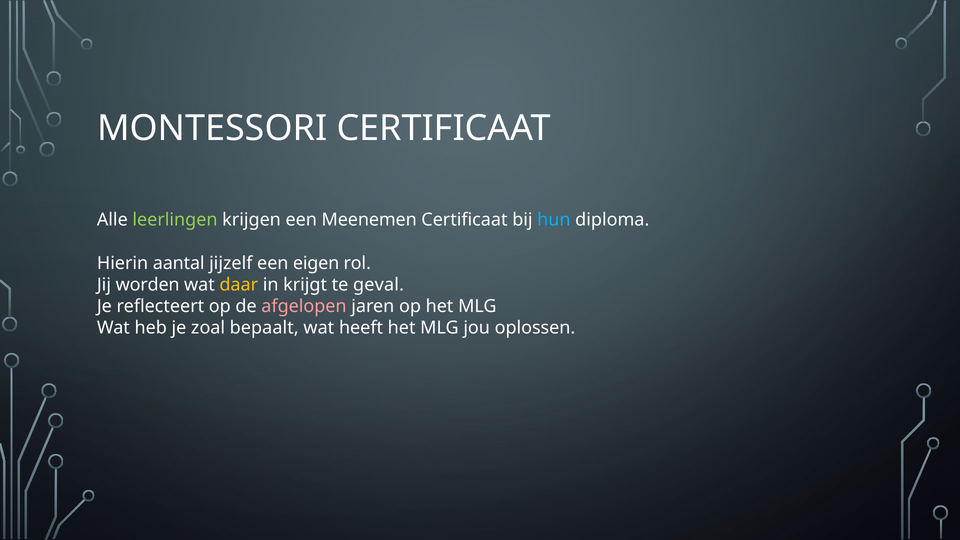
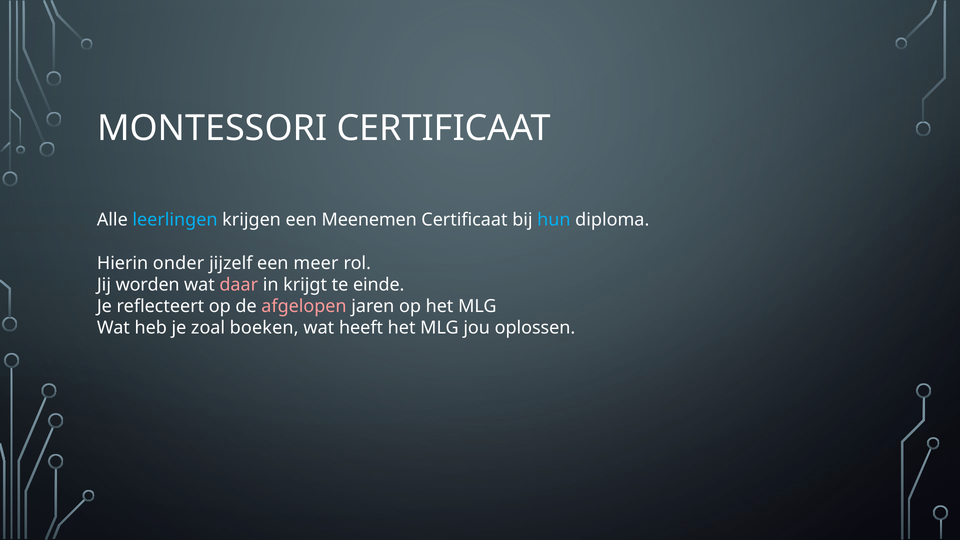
leerlingen colour: light green -> light blue (175, 220)
aantal: aantal -> onder (179, 263)
eigen: eigen -> meer (316, 263)
daar colour: yellow -> pink (239, 285)
geval: geval -> einde (379, 285)
bepaalt: bepaalt -> boeken (264, 328)
